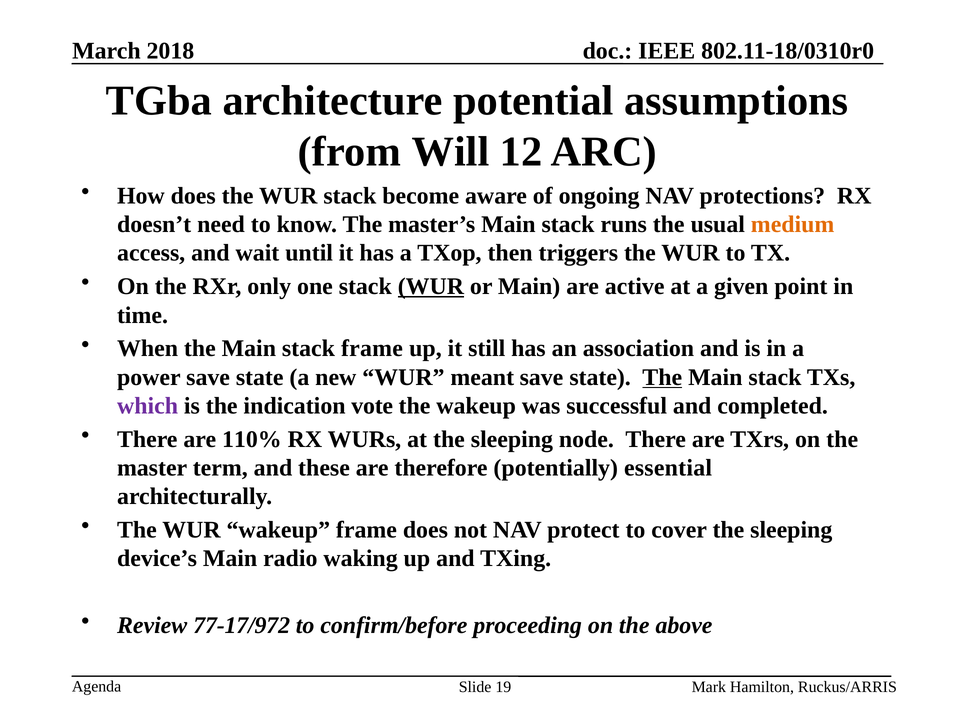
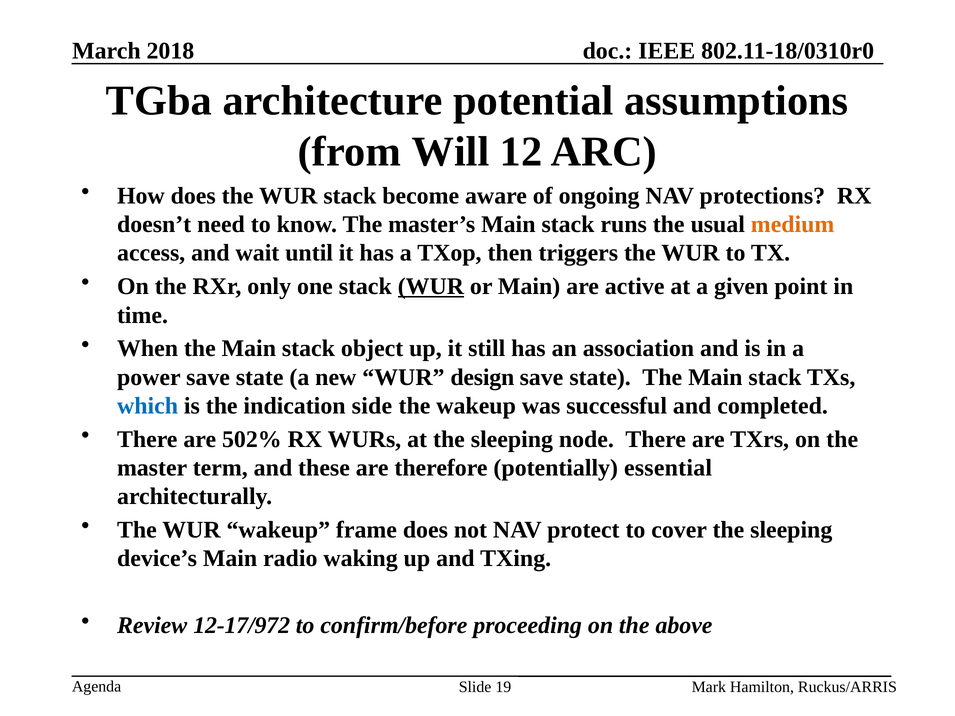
stack frame: frame -> object (372, 349)
meant: meant -> design (482, 377)
The underline: present -> none (662, 377)
which colour: purple -> blue (148, 406)
vote: vote -> side (372, 406)
110%: 110% -> 502% (252, 439)
77-17/972: 77-17/972 -> 12-17/972 (242, 626)
